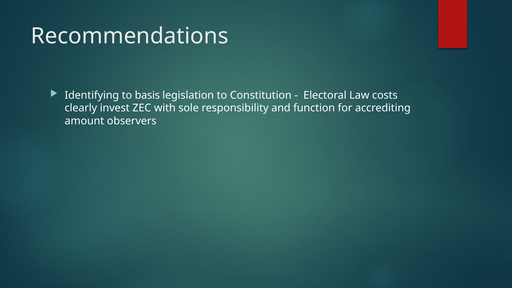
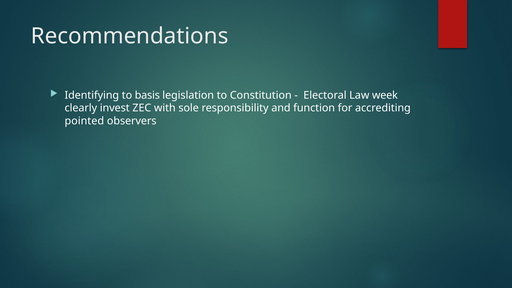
costs: costs -> week (385, 95)
amount: amount -> pointed (84, 121)
